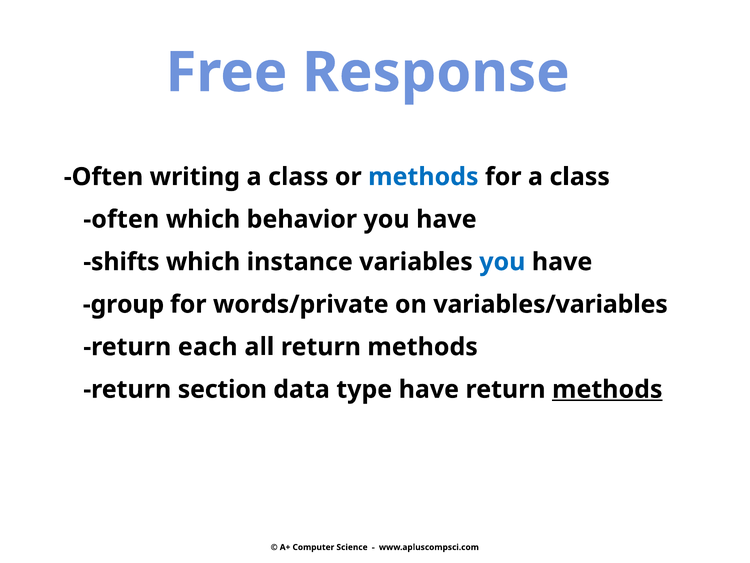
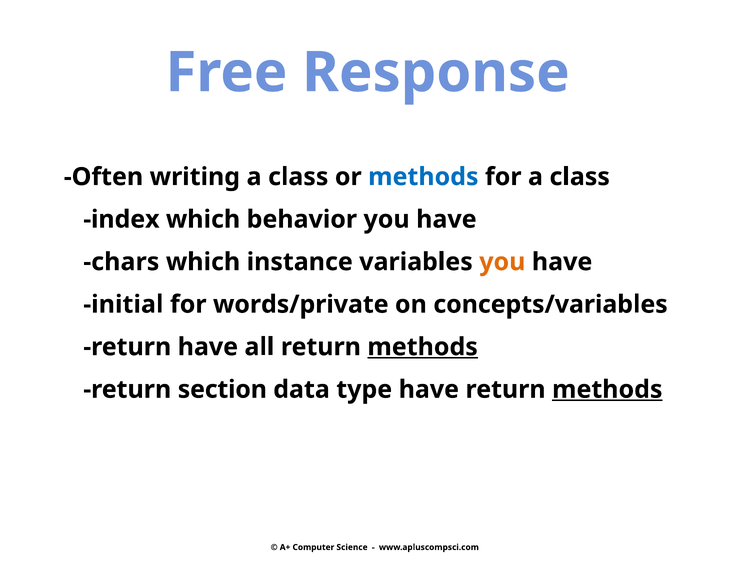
often: often -> index (121, 219)
shifts: shifts -> chars (121, 262)
you colour: blue -> orange (502, 262)
group: group -> initial (123, 304)
variables/variables: variables/variables -> concepts/variables (551, 304)
return each: each -> have (208, 347)
methods underline: none -> present (423, 347)
